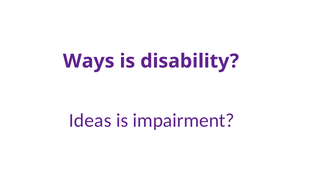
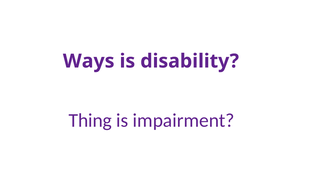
Ideas: Ideas -> Thing (90, 121)
